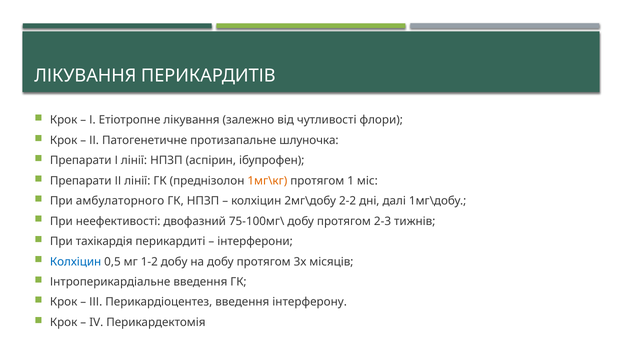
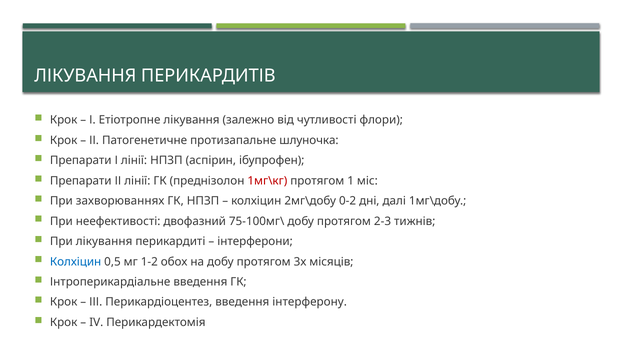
1мг\кг colour: orange -> red (267, 181)
амбулаторного: амбулаторного -> захворюваннях (120, 201)
2-2: 2-2 -> 0-2 (348, 201)
При тахікардія: тахікардія -> лікування (104, 241)
1-2 добу: добу -> обох (174, 262)
